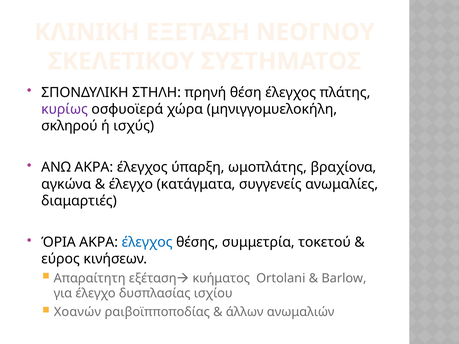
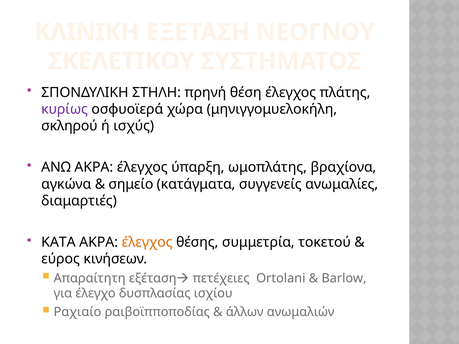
έλεγχο: έλεγχο -> σημείο (131, 184)
ΌΡΙΑ: ΌΡΙΑ -> ΚΑΤΑ (58, 242)
έλεγχος colour: blue -> orange (147, 242)
κυήματος: κυήματος -> πετέχειες (221, 278)
Χοανών: Χοανών -> Ραχιαίο (77, 312)
